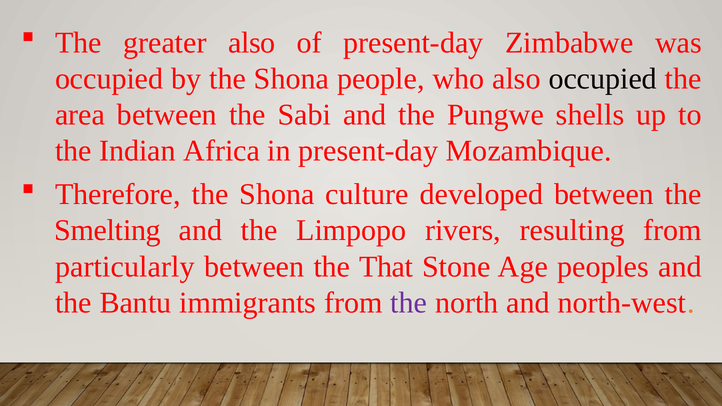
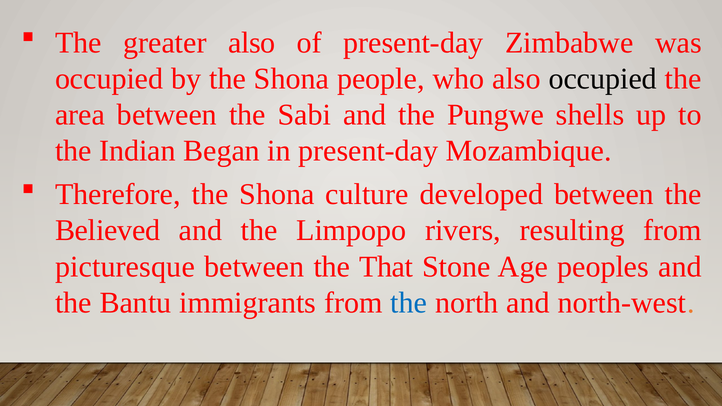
Africa: Africa -> Began (222, 151)
Smelting: Smelting -> Believed (108, 231)
particularly: particularly -> picturesque (125, 267)
the colour: purple -> blue (409, 303)
